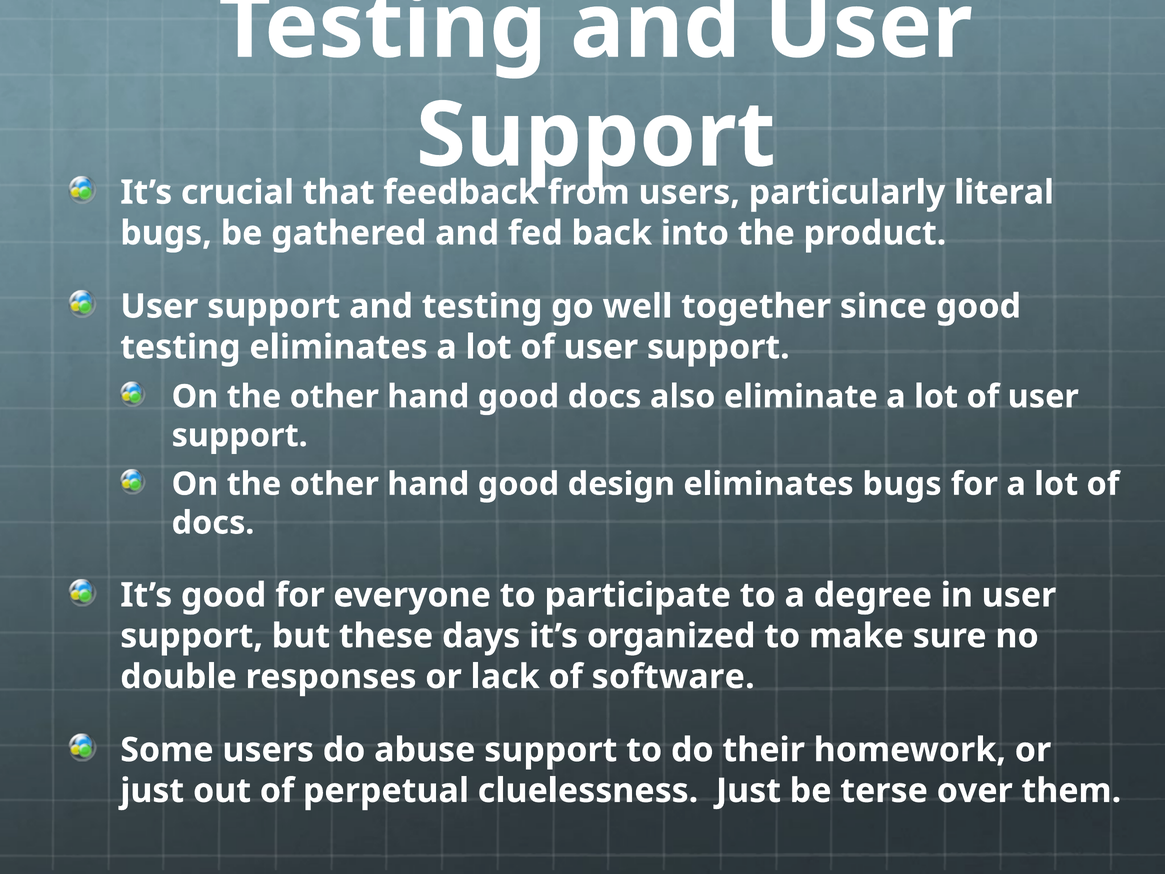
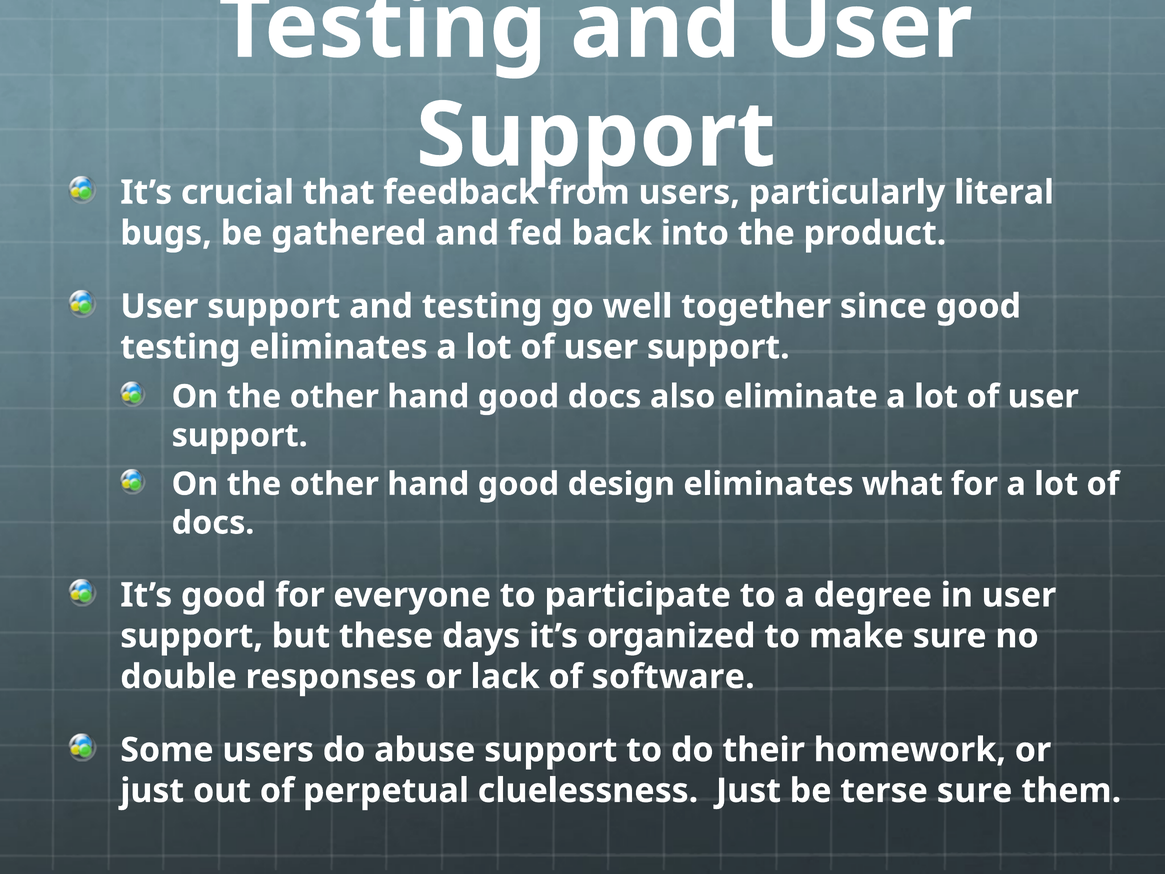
eliminates bugs: bugs -> what (902, 484)
terse over: over -> sure (975, 791)
